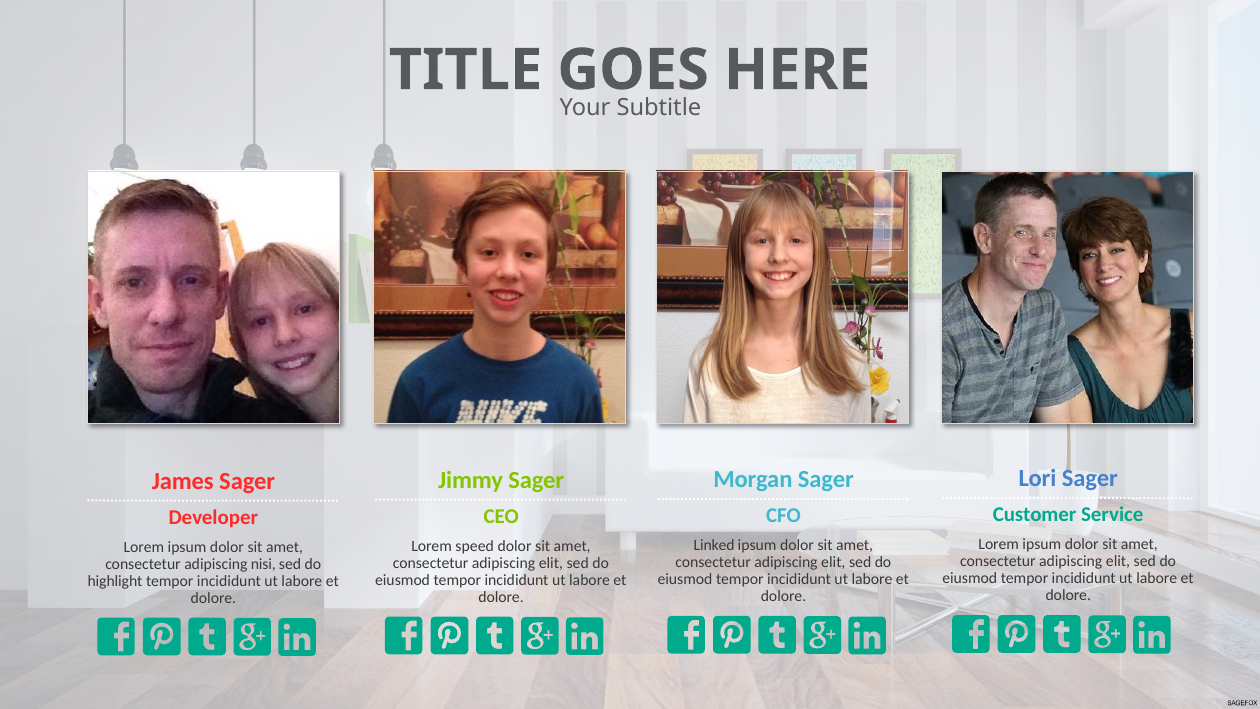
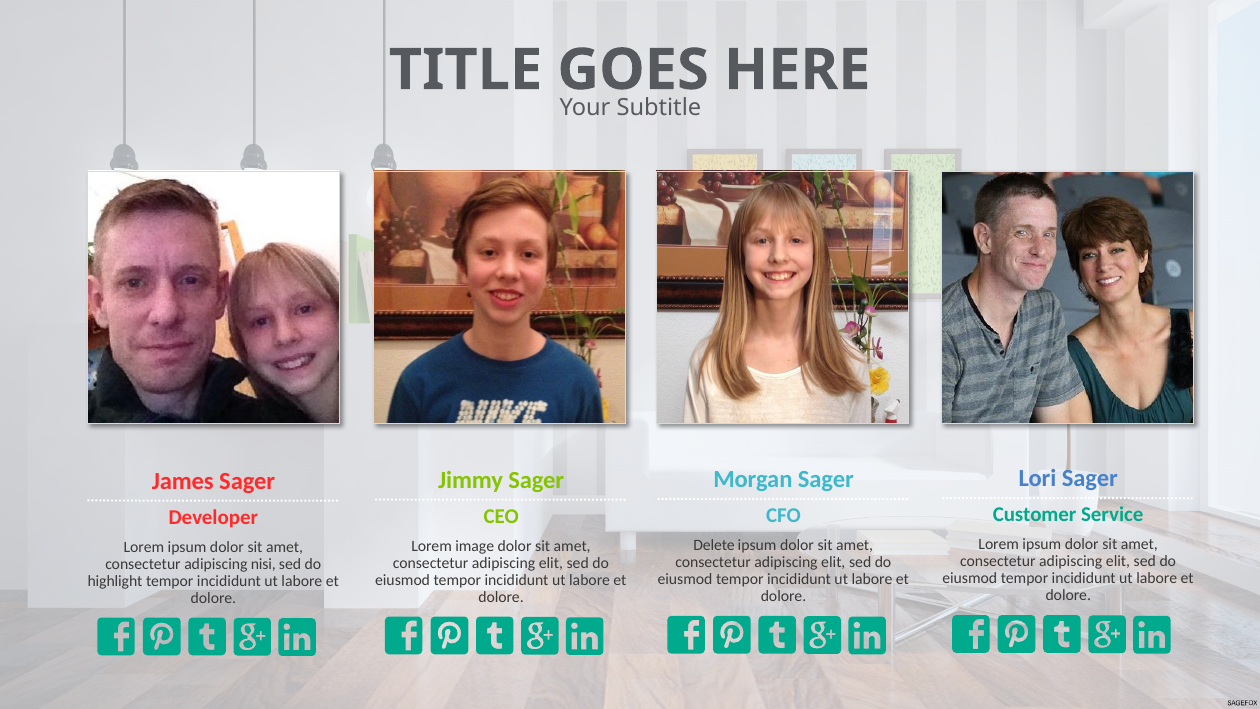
Linked: Linked -> Delete (714, 545)
speed: speed -> image (475, 546)
